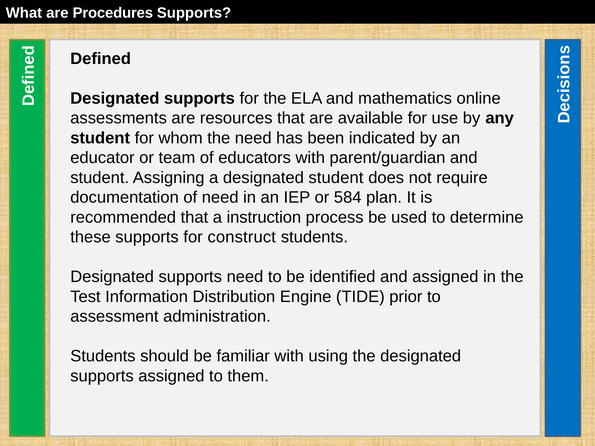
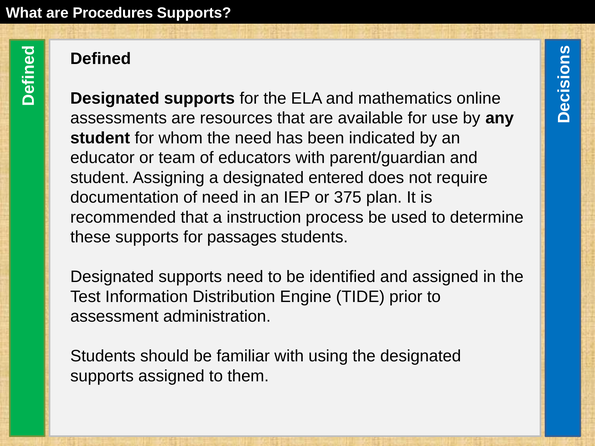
designated student: student -> entered (336, 178)
584: 584 -> 375 (348, 198)
construct: construct -> passages (242, 237)
